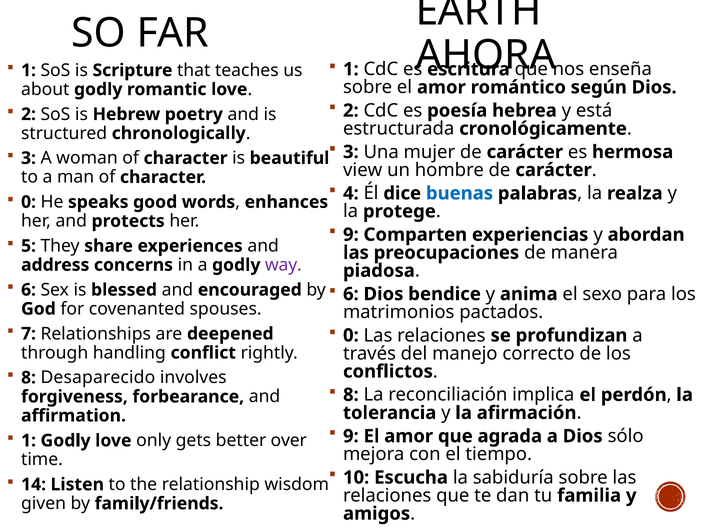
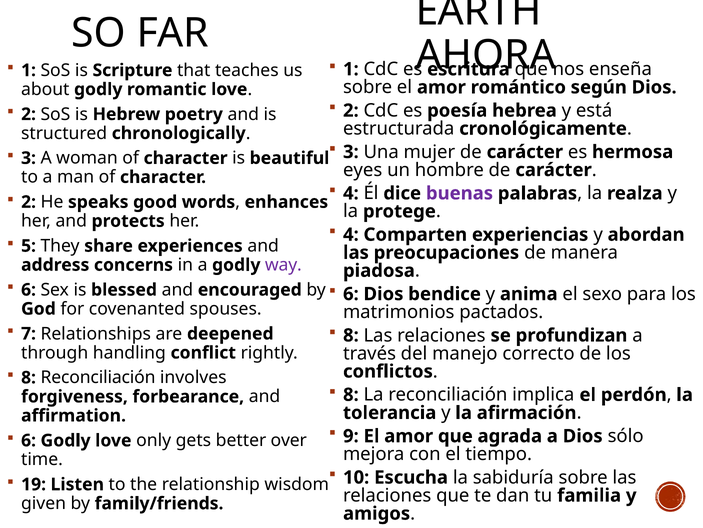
view: view -> eyes (363, 170)
buenas colour: blue -> purple (459, 193)
0: 0 -> 2 (29, 202)
9: 9 -> 4 (351, 234)
0: 0 -> 8 (351, 335)
8 Desaparecido: Desaparecido -> Reconciliación (98, 377)
1: 1 -> 6 (29, 440)
14: 14 -> 19 (34, 484)
